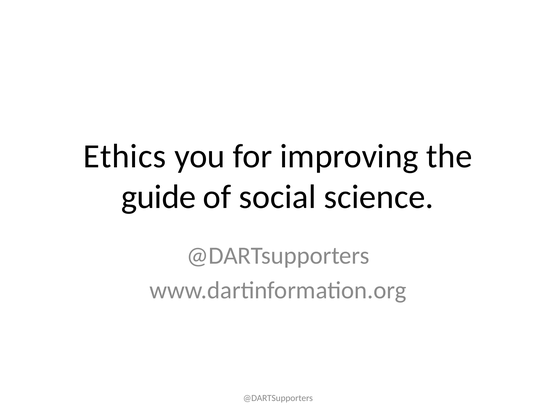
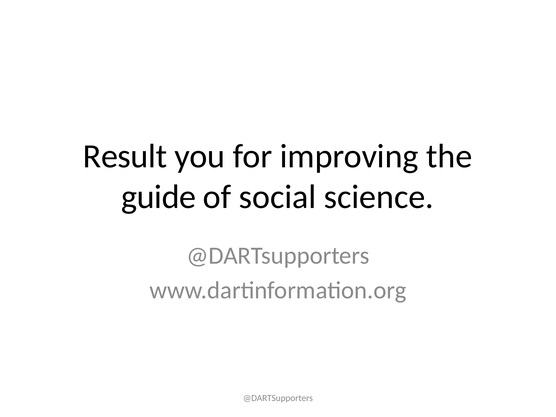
Ethics: Ethics -> Result (125, 156)
